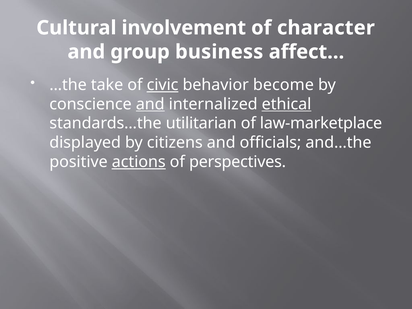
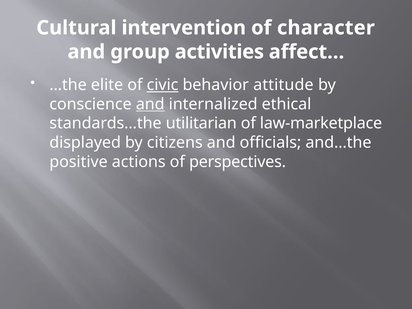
involvement: involvement -> intervention (184, 28)
business: business -> activities (219, 52)
take: take -> elite (107, 85)
become: become -> attitude (283, 85)
ethical underline: present -> none (287, 104)
actions underline: present -> none (139, 162)
